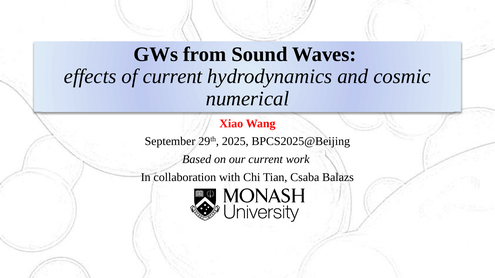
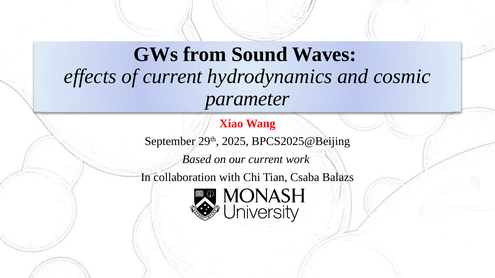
numerical: numerical -> parameter (248, 99)
